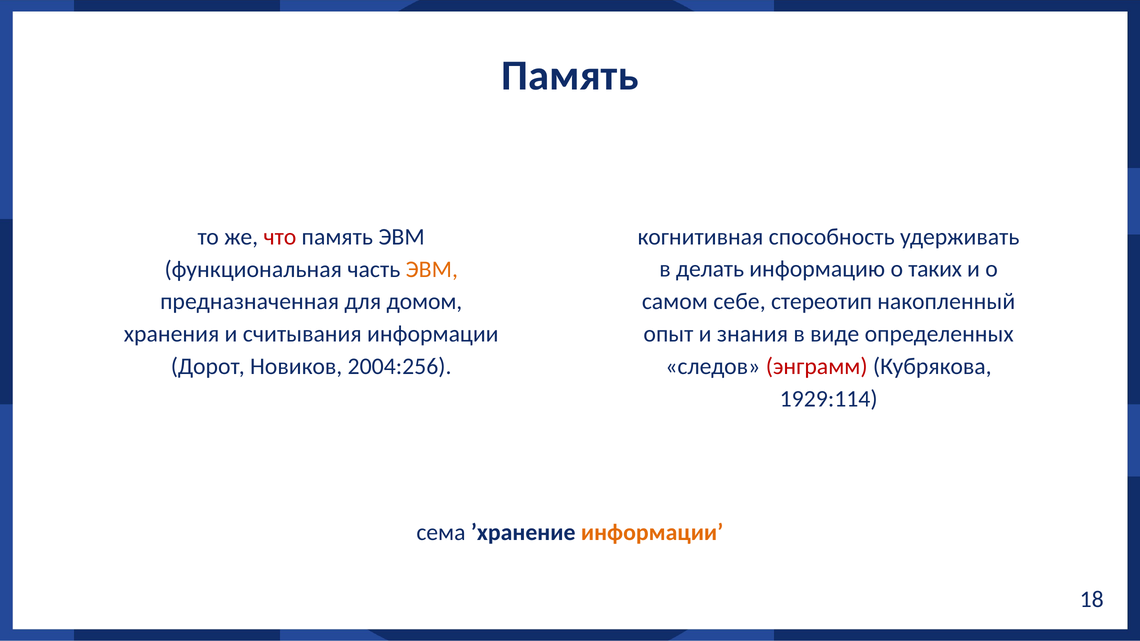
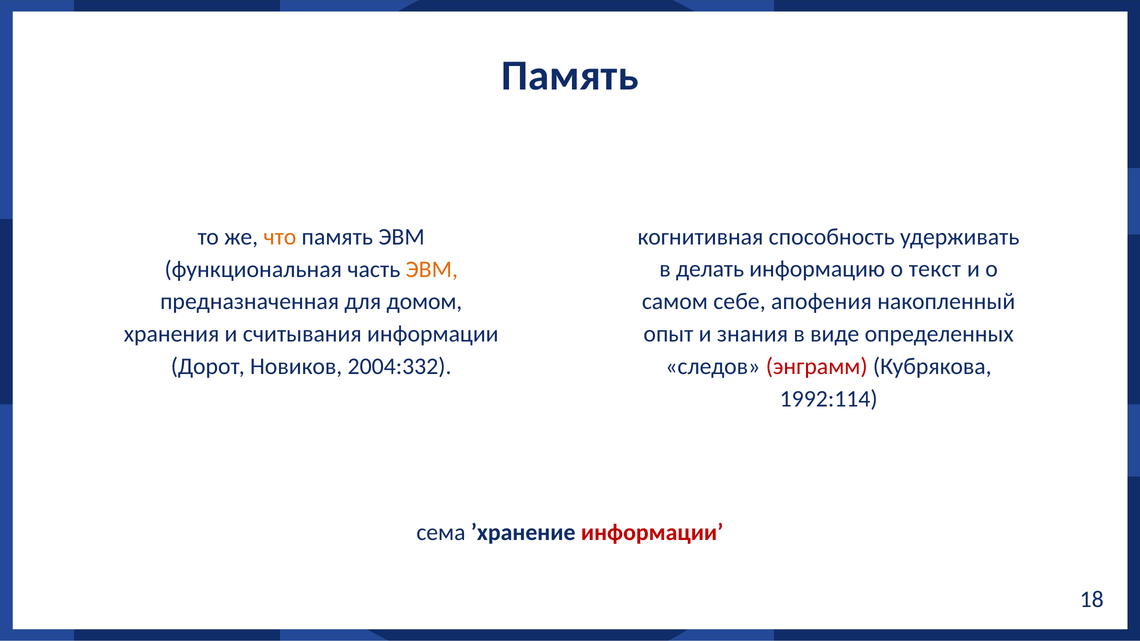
что colour: red -> orange (280, 237)
таких: таких -> текст (935, 269)
стереотип: стереотип -> апофения (821, 302)
2004:256: 2004:256 -> 2004:332 (400, 367)
1929:114: 1929:114 -> 1992:114 (829, 399)
информации colour: orange -> red (652, 532)
